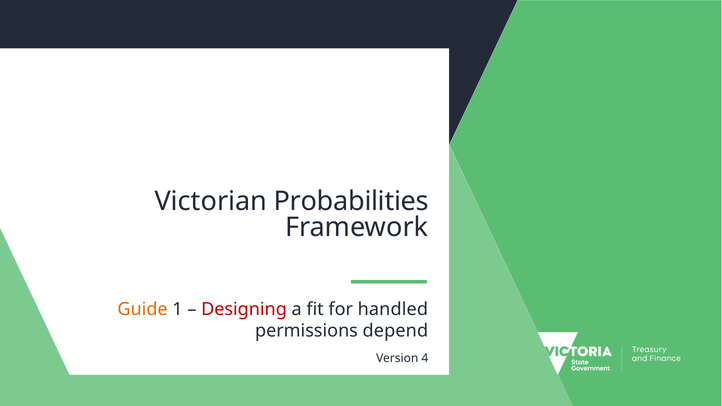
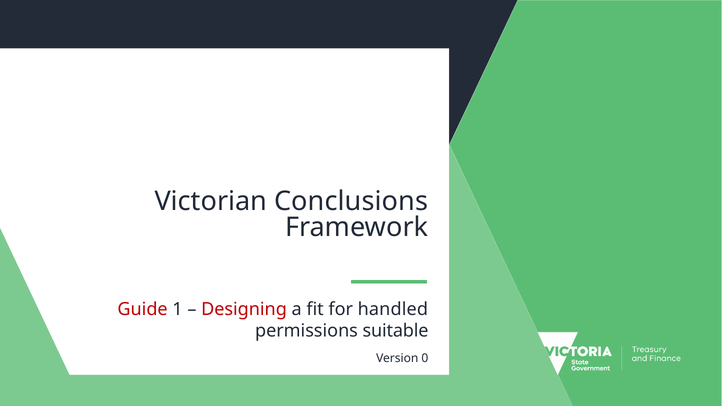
Probabilities: Probabilities -> Conclusions (351, 201)
Guide colour: orange -> red (143, 309)
depend: depend -> suitable (396, 331)
4: 4 -> 0 (425, 358)
